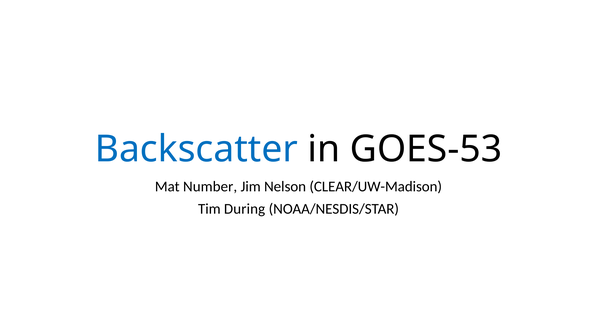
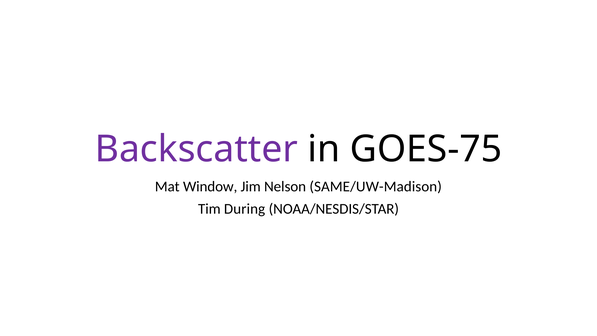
Backscatter colour: blue -> purple (196, 149)
GOES-53: GOES-53 -> GOES-75 (426, 149)
Number: Number -> Window (210, 187)
CLEAR/UW-Madison: CLEAR/UW-Madison -> SAME/UW-Madison (376, 187)
